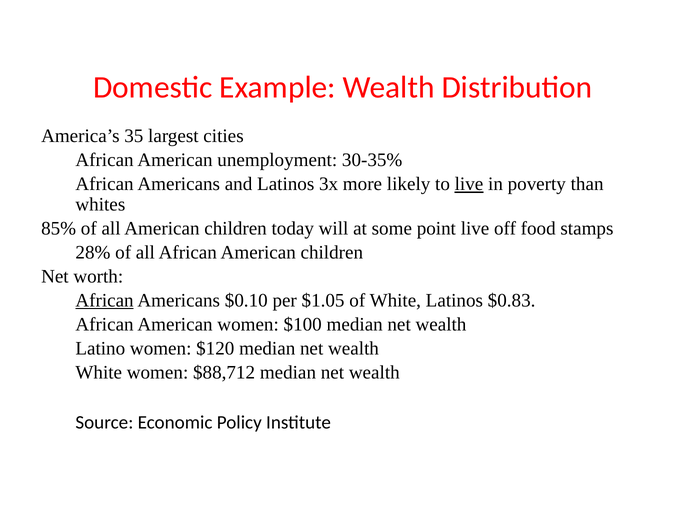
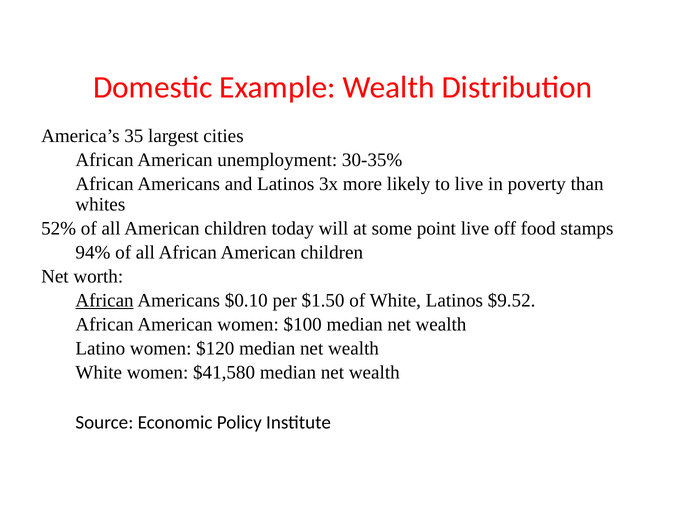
live underline: present -> none (469, 184)
85%: 85% -> 52% (59, 229)
28%: 28% -> 94% (93, 253)
$1.05: $1.05 -> $1.50 (323, 301)
$0.83: $0.83 -> $9.52 (512, 301)
$88,712: $88,712 -> $41,580 (224, 373)
